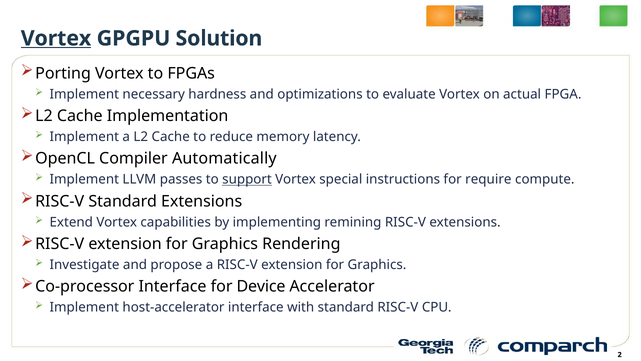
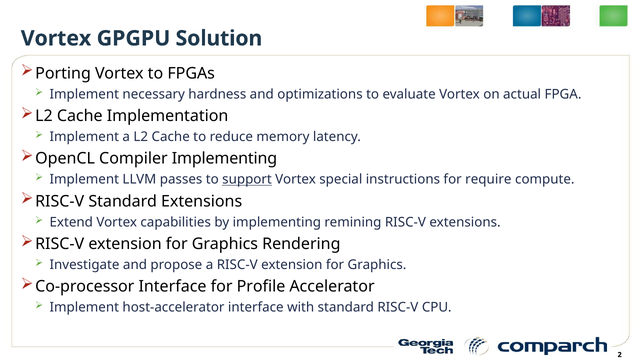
Vortex underline: present -> none (56, 38)
Compiler Automatically: Automatically -> Implementing (224, 158)
Device: Device -> Profile (261, 286)
